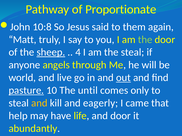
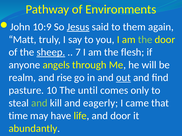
Proportionate: Proportionate -> Environments (121, 9)
10:8: 10:8 -> 10:9 (42, 27)
Jesus underline: none -> present (78, 27)
4: 4 -> 7 (78, 52)
the steal: steal -> flesh (133, 52)
world: world -> realm (22, 78)
live: live -> rise (64, 78)
pasture underline: present -> none (26, 91)
and colour: yellow -> light green (39, 103)
help: help -> time (18, 116)
